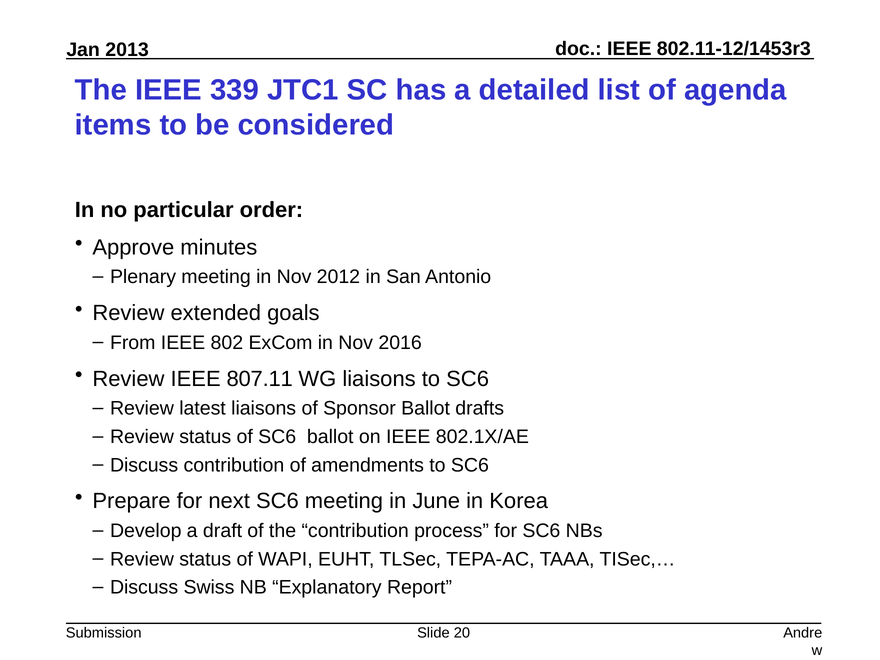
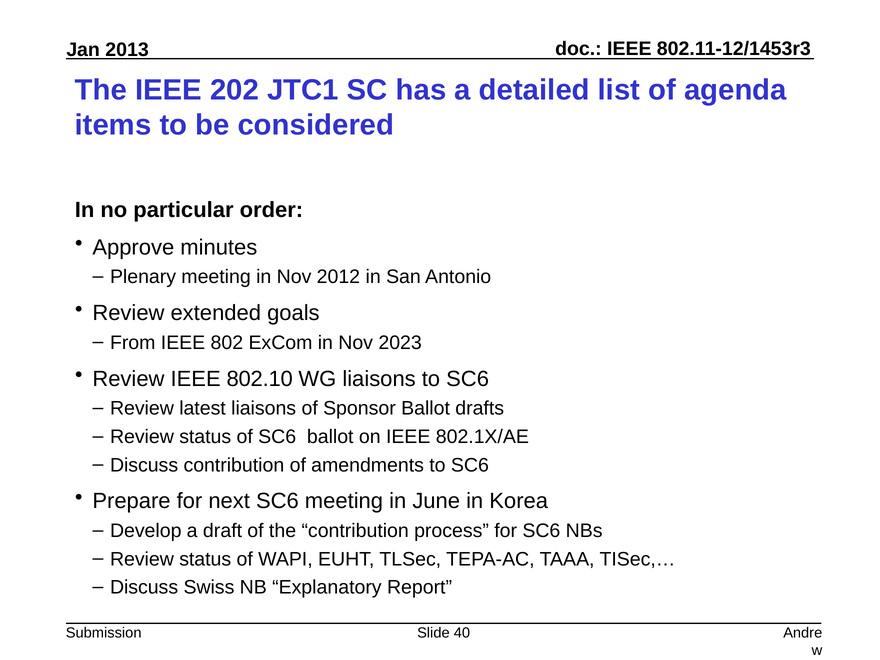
339: 339 -> 202 (234, 90)
2016: 2016 -> 2023 (400, 343)
807.11: 807.11 -> 802.10 (260, 379)
20: 20 -> 40 (462, 633)
